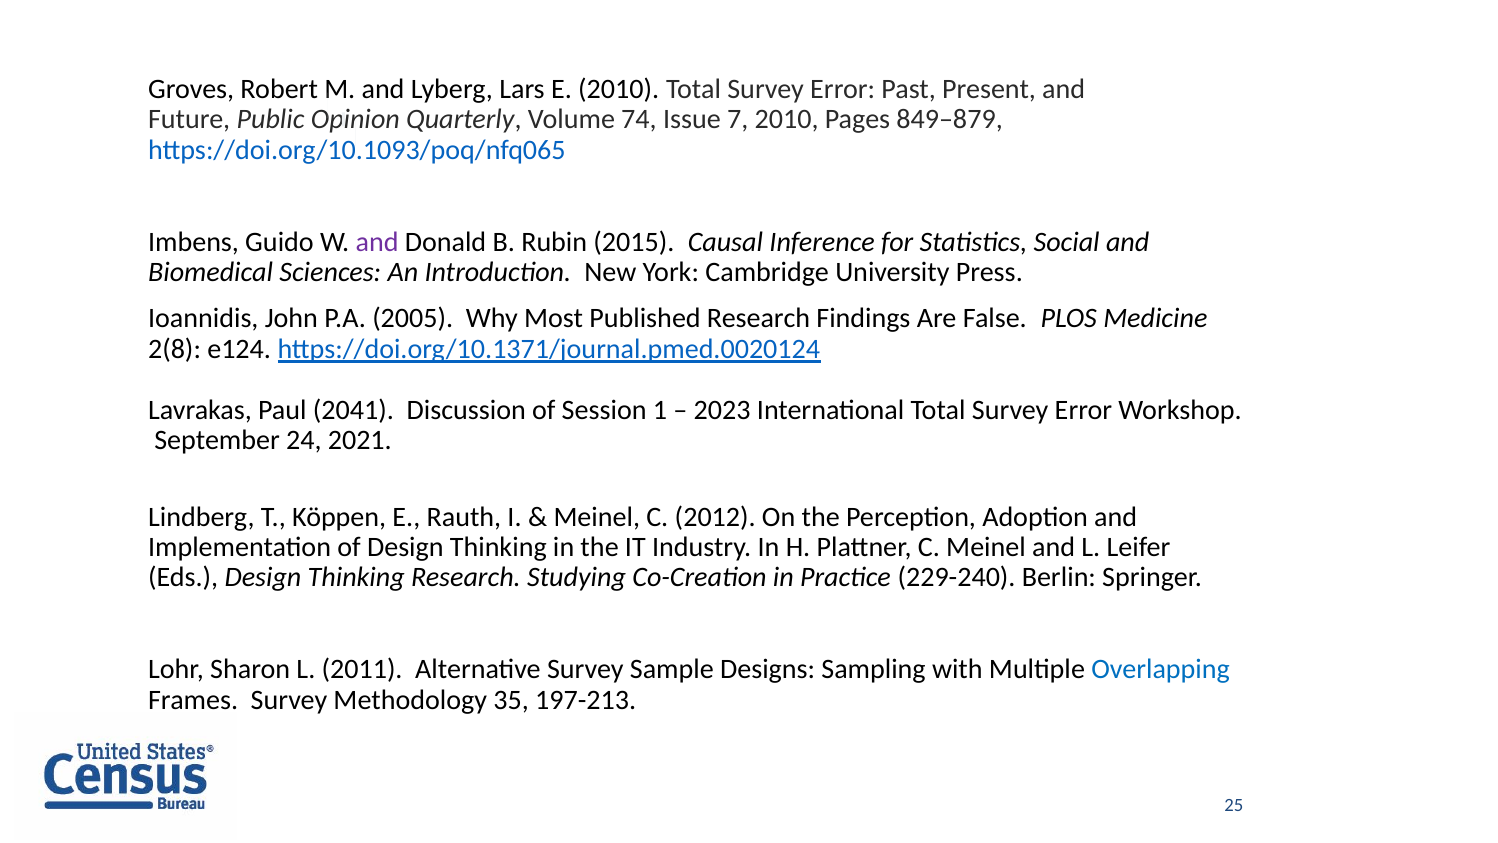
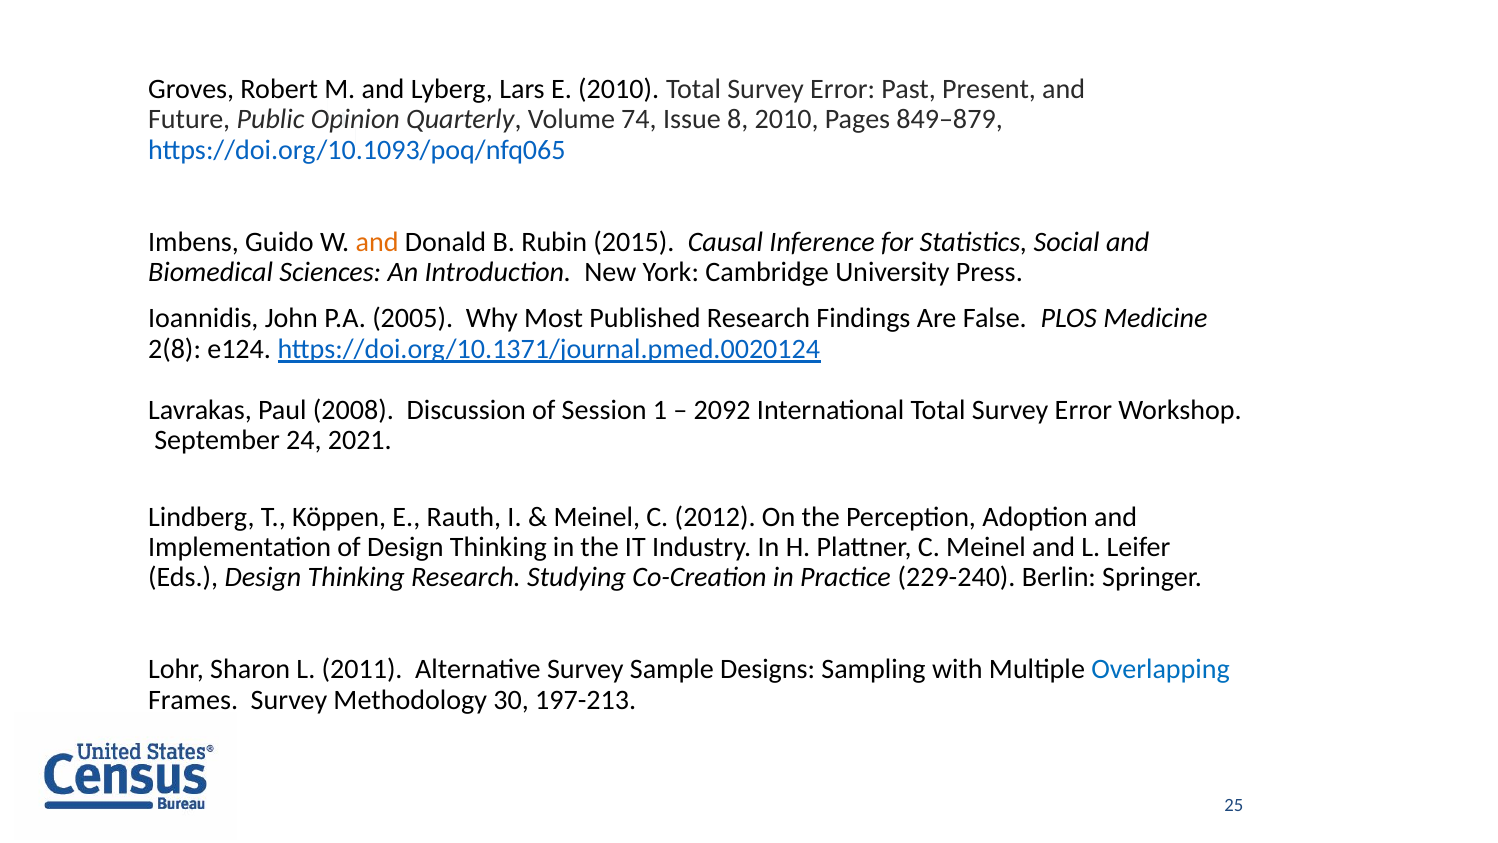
7: 7 -> 8 (738, 119)
and colour: purple -> orange (377, 242)
2041: 2041 -> 2008 (353, 410)
2023: 2023 -> 2092 (722, 410)
35: 35 -> 30 (511, 699)
